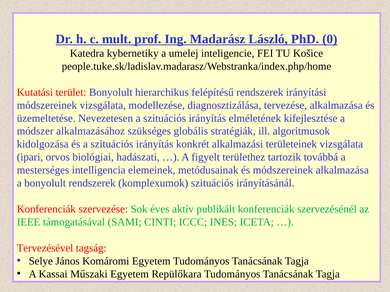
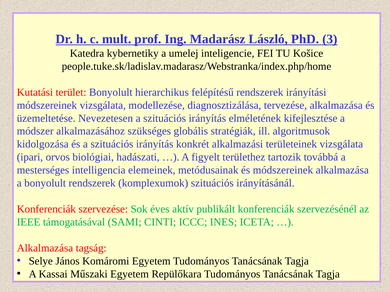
0: 0 -> 3 (330, 39)
Tervezésével: Tervezésével -> Alkalmazása (45, 248)
